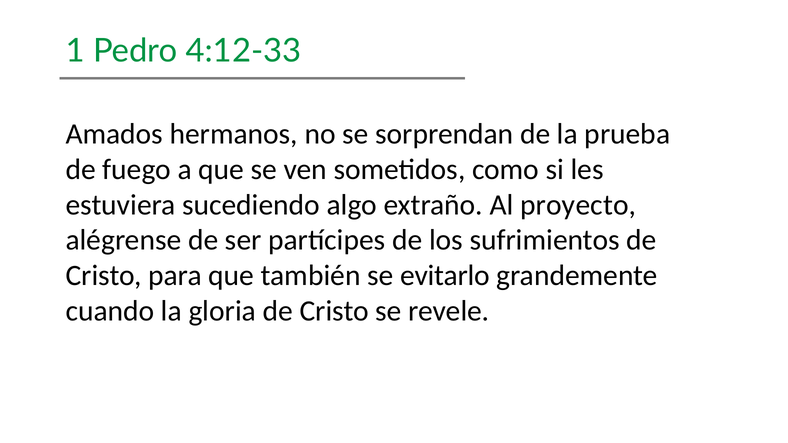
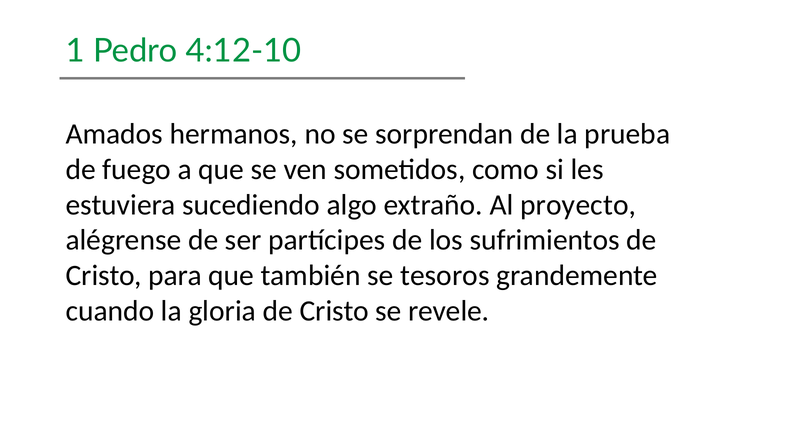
4:12-33: 4:12-33 -> 4:12-10 (244, 51)
evitarlo: evitarlo -> tesoros (445, 276)
